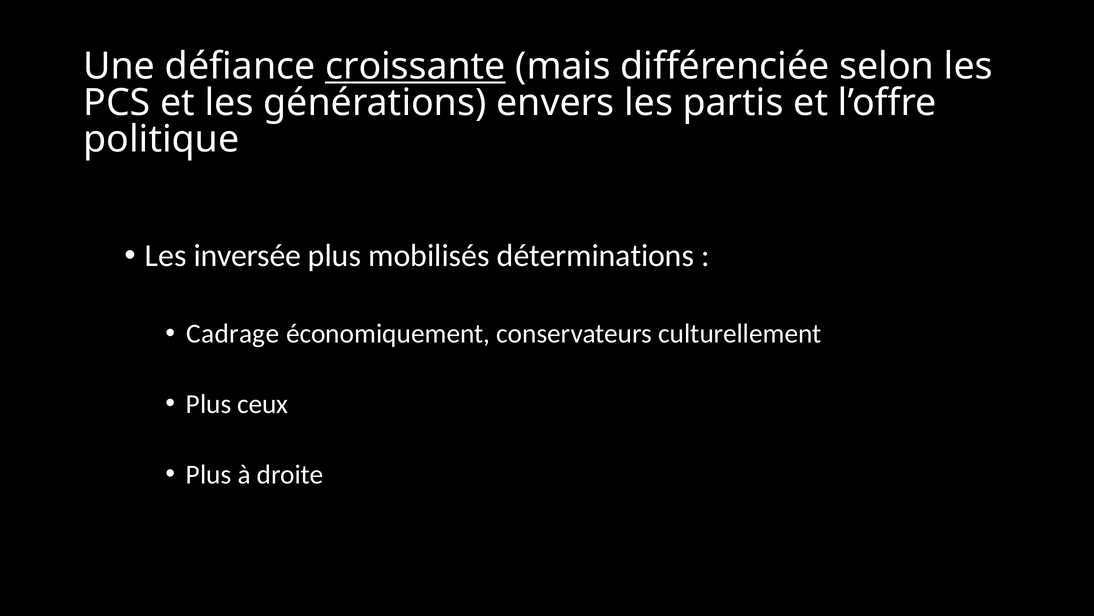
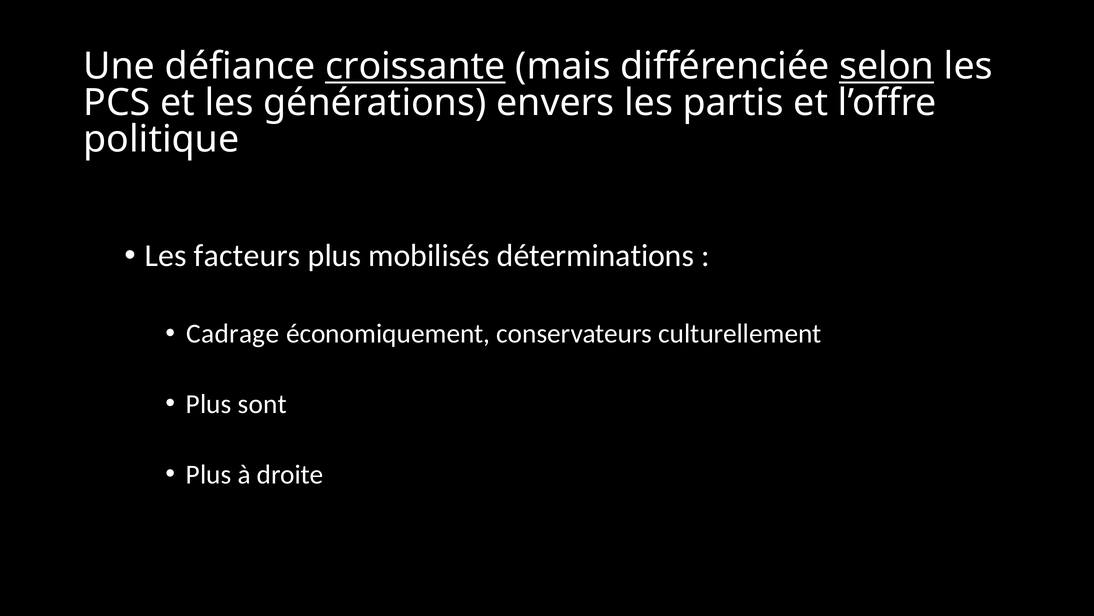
selon underline: none -> present (887, 66)
inversée: inversée -> facteurs (247, 255)
ceux: ceux -> sont (262, 404)
